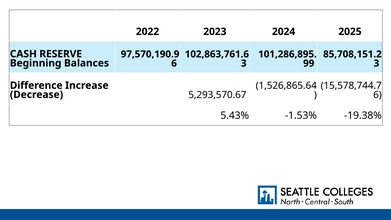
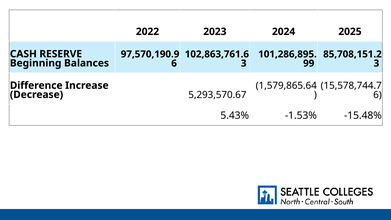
1,526,865.64: 1,526,865.64 -> 1,579,865.64 (286, 86)
-19.38%: -19.38% -> -15.48% (363, 116)
